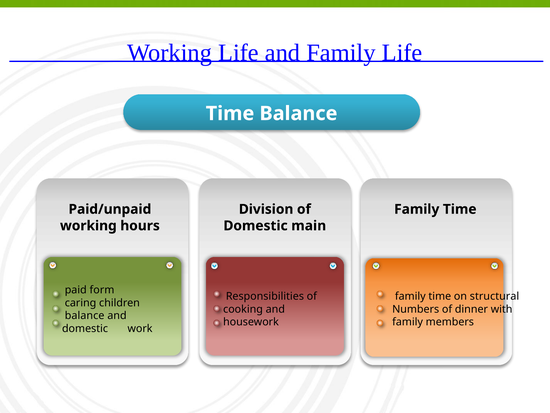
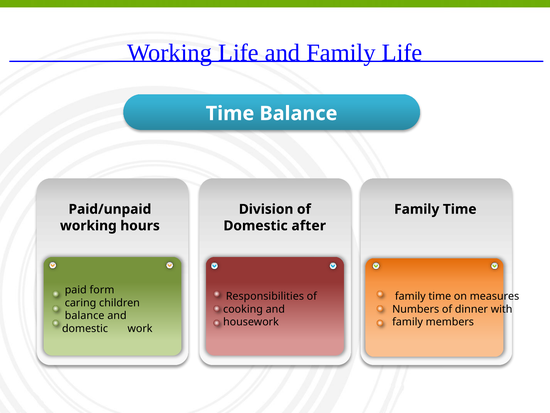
main: main -> after (309, 225)
structural: structural -> measures (495, 296)
